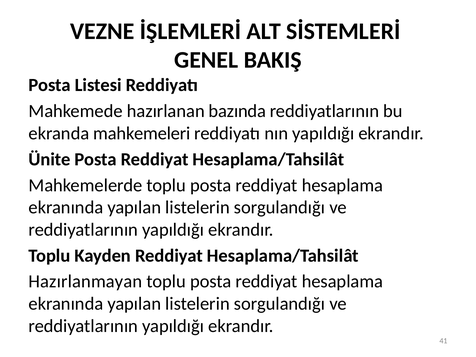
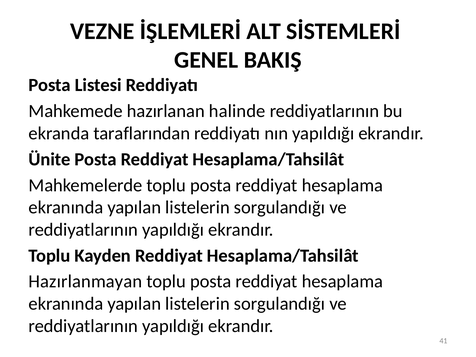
bazında: bazında -> halinde (237, 111)
mahkemeleri: mahkemeleri -> taraflarından (142, 133)
